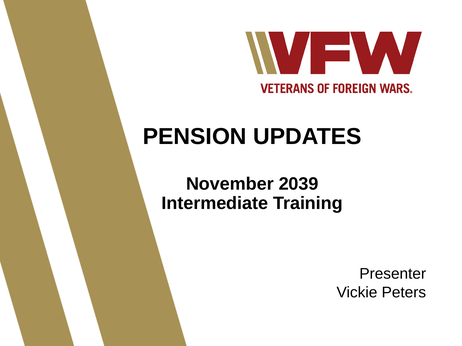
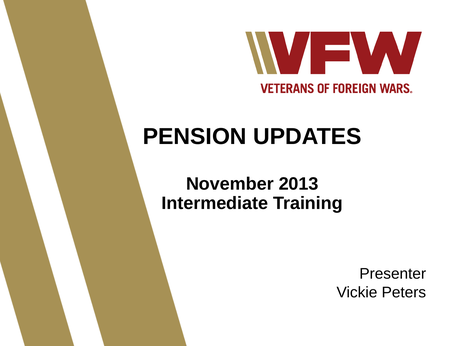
2039: 2039 -> 2013 (299, 184)
